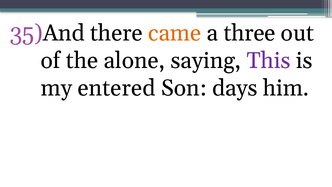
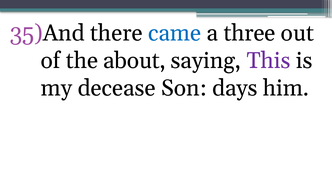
came colour: orange -> blue (175, 33)
alone: alone -> about (134, 61)
entered: entered -> decease (117, 88)
